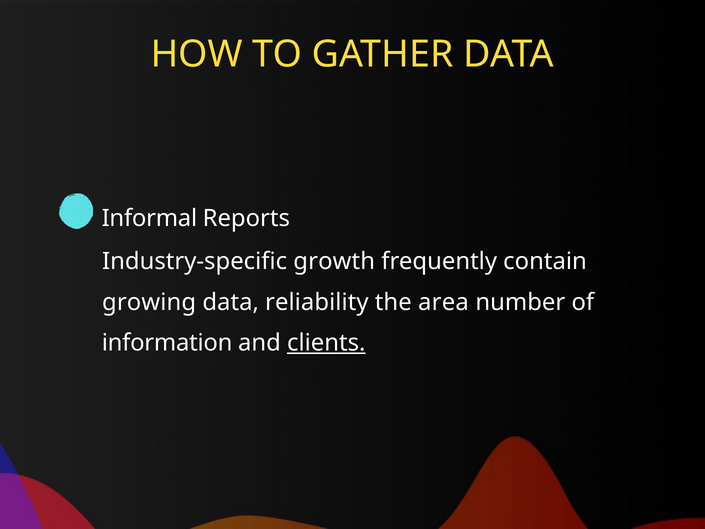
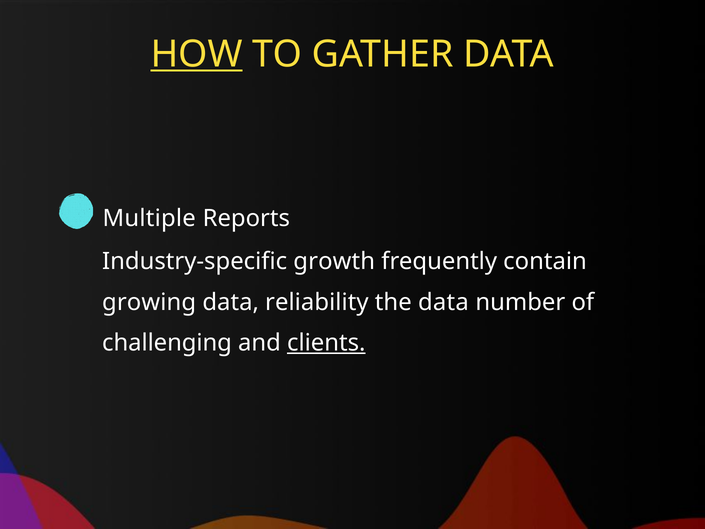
HOW underline: none -> present (197, 54)
Informal: Informal -> Multiple (149, 218)
the area: area -> data (443, 302)
information: information -> challenging (167, 343)
